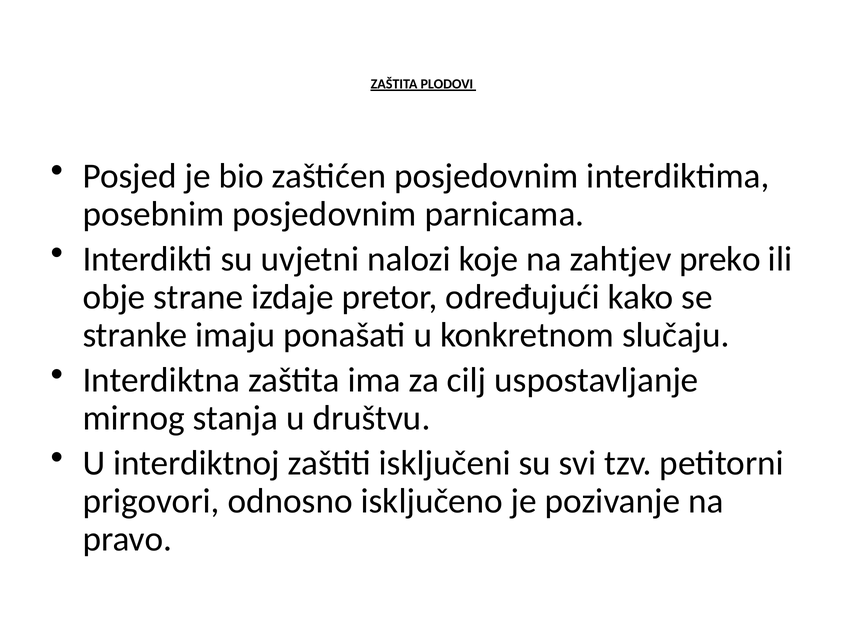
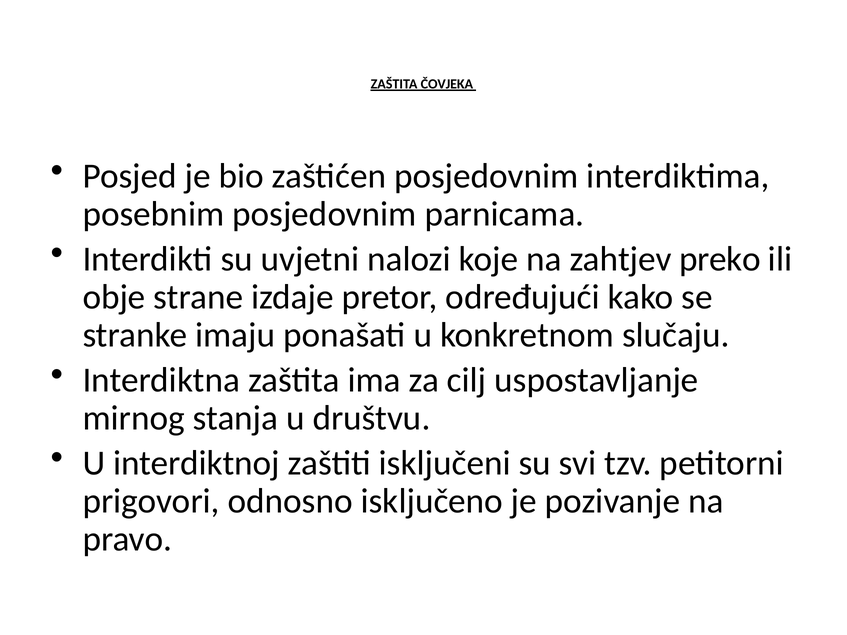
PLODOVI: PLODOVI -> ČOVJEKA (447, 84)
